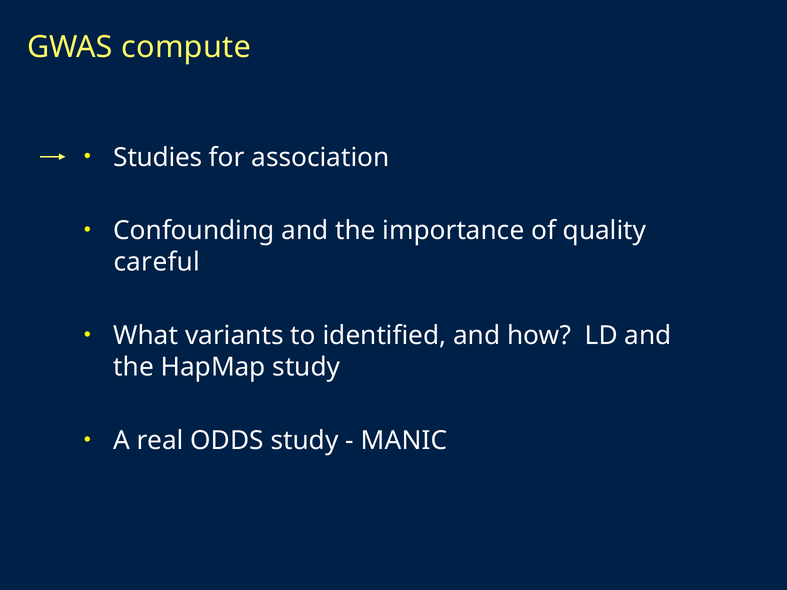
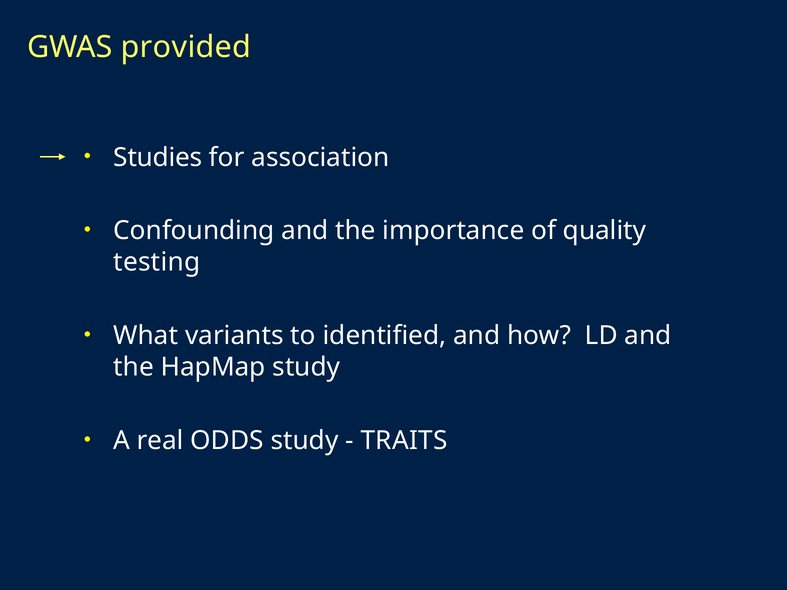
compute: compute -> provided (186, 47)
careful: careful -> testing (157, 262)
MANIC: MANIC -> TRAITS (404, 441)
